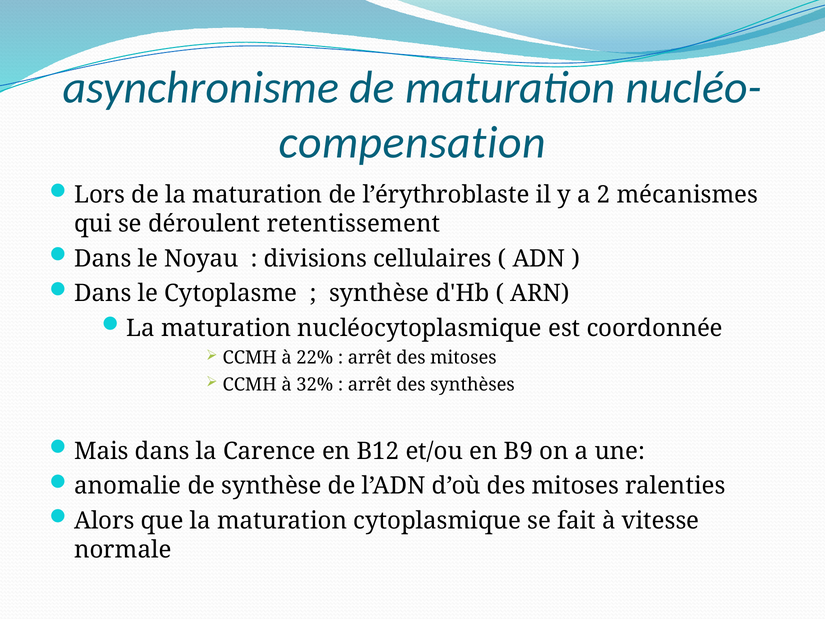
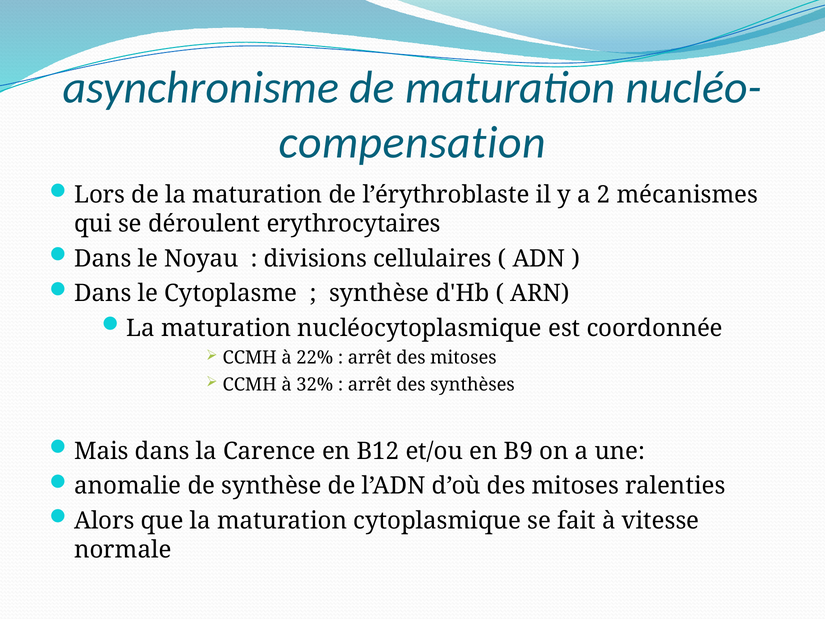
retentissement: retentissement -> erythrocytaires (354, 224)
